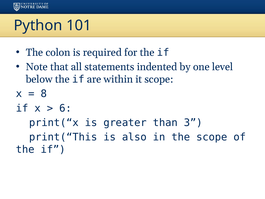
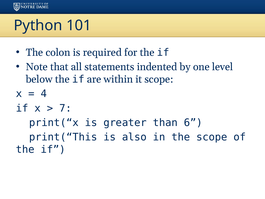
8: 8 -> 4 (44, 94)
6: 6 -> 7 (65, 108)
3: 3 -> 6 (193, 123)
